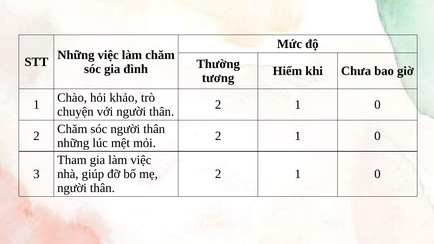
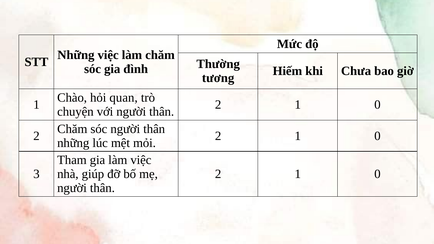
khảo: khảo -> quan (124, 98)
